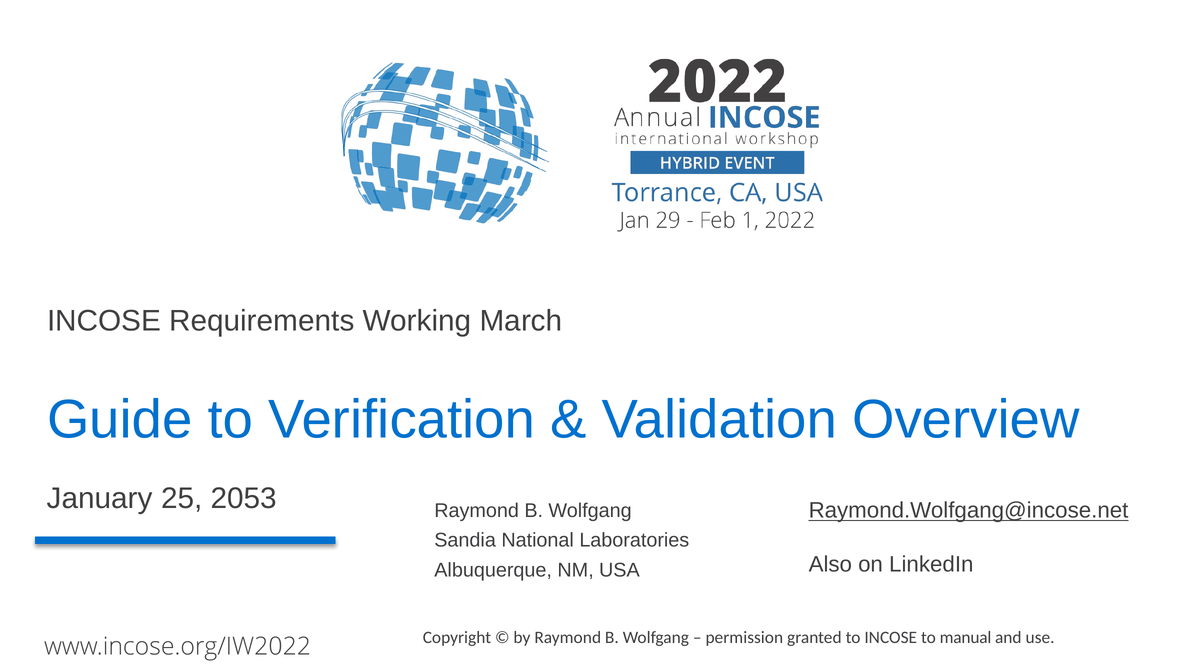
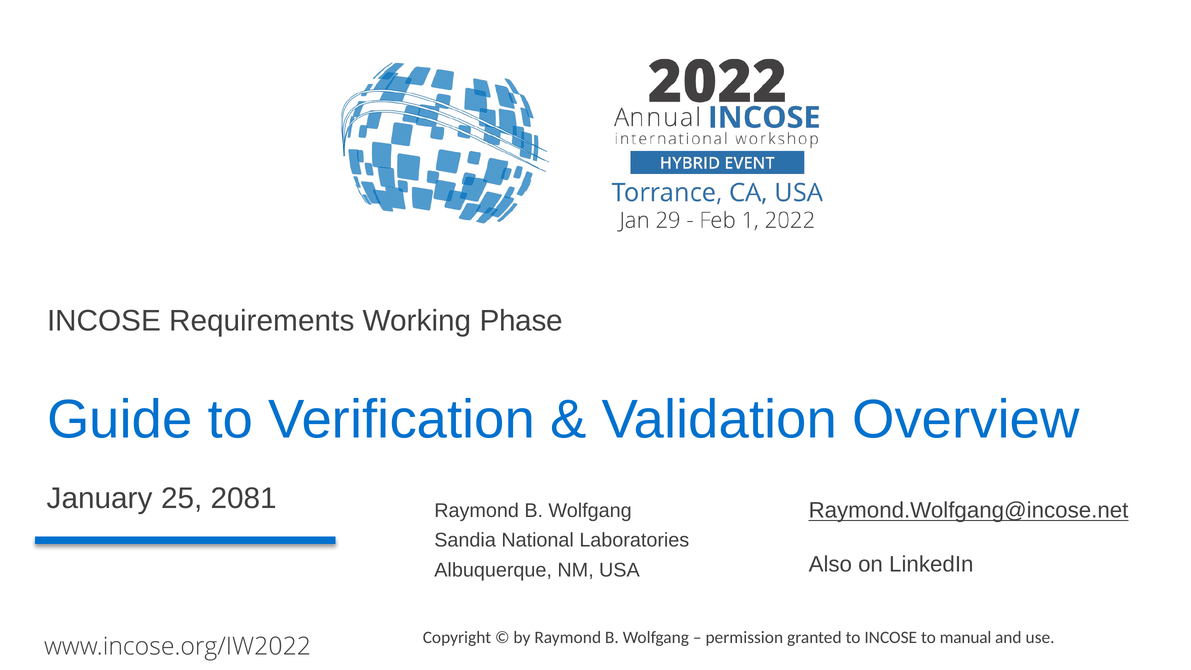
March: March -> Phase (521, 321)
2053: 2053 -> 2081 (244, 498)
